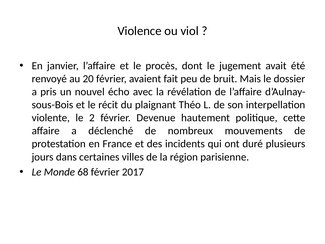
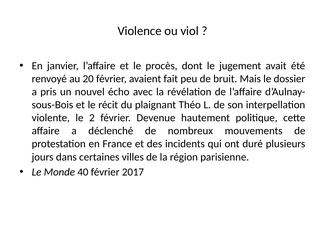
68: 68 -> 40 (83, 172)
